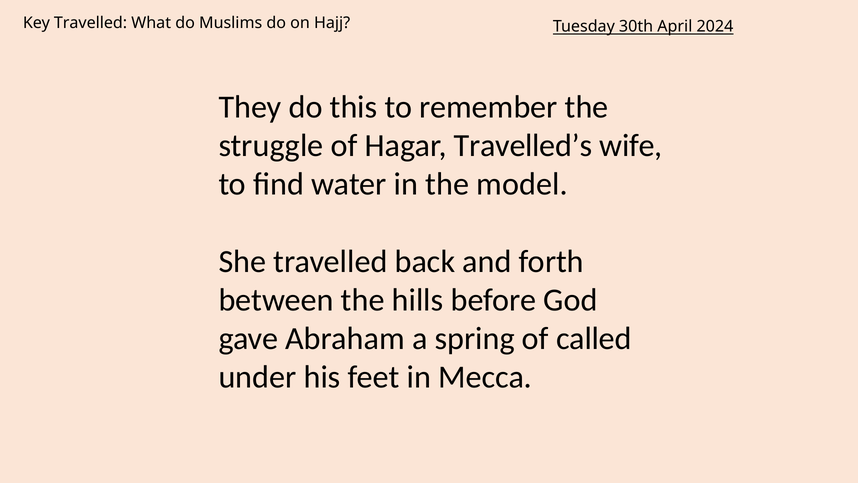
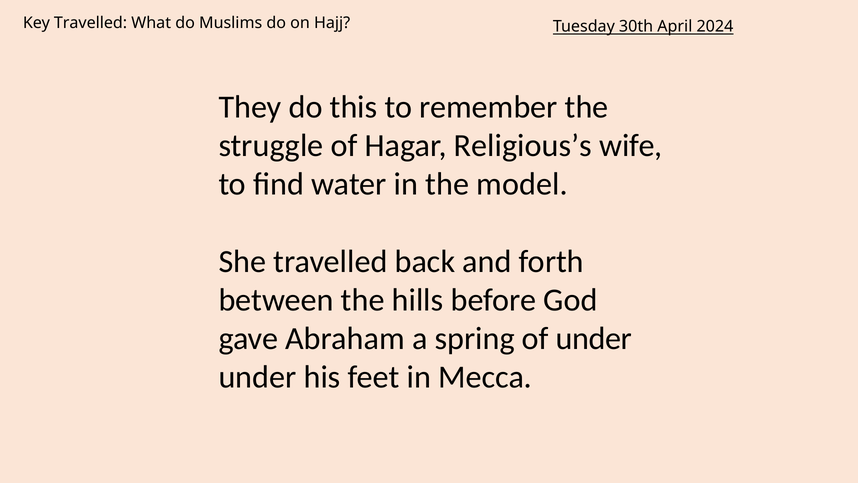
Travelled’s: Travelled’s -> Religious’s (523, 145)
of called: called -> under (594, 338)
